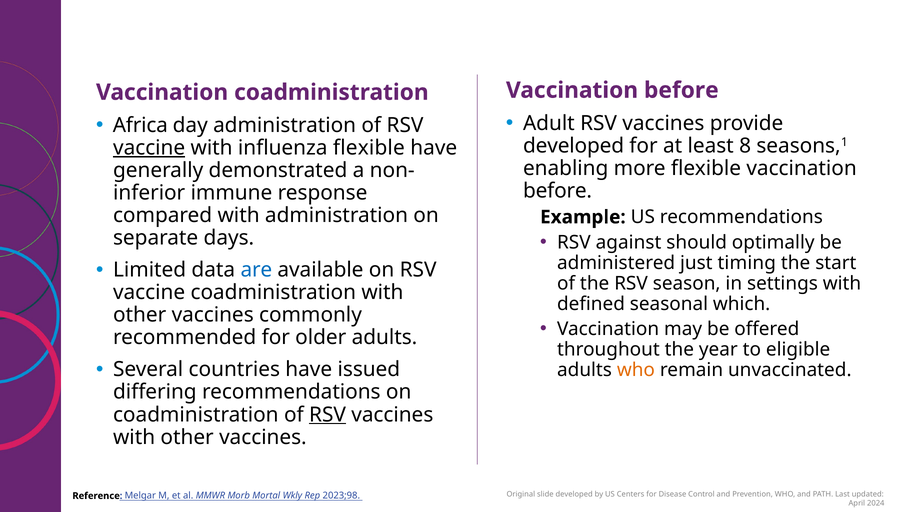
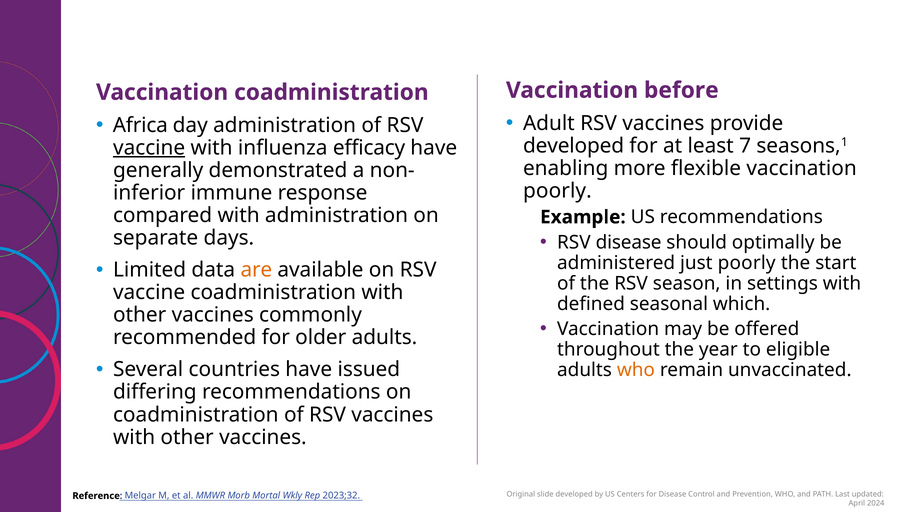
8: 8 -> 7 (745, 146)
influenza flexible: flexible -> efficacy (369, 148)
before: before -> poorly (557, 191)
RSV against: against -> disease (629, 242)
just timing: timing -> poorly (747, 262)
are colour: blue -> orange (256, 270)
RSV underline: present -> none (328, 414)
2023;98: 2023;98 -> 2023;32 (341, 495)
